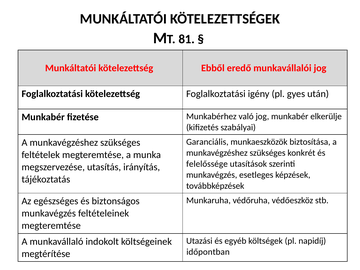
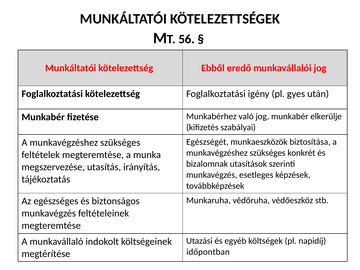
81: 81 -> 56 (187, 39)
Garanciális: Garanciális -> Egészségét (207, 142)
felelőssége: felelőssége -> bizalomnak (207, 164)
